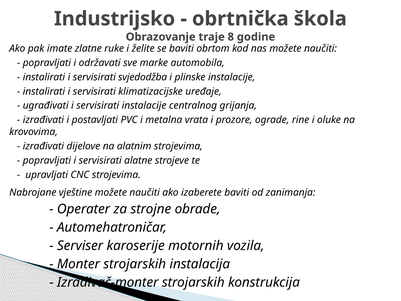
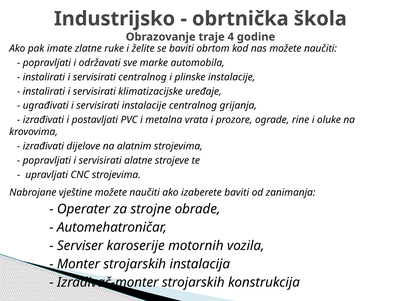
8: 8 -> 4 (231, 37)
servisirati svjedodžba: svjedodžba -> centralnog (143, 77)
